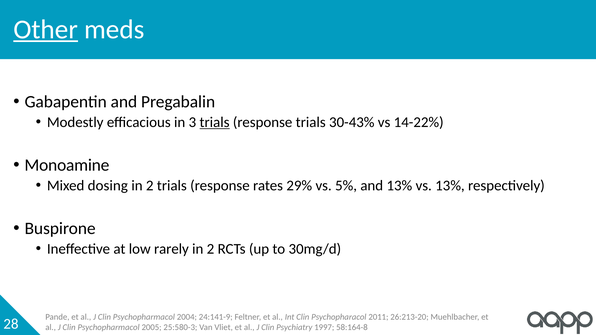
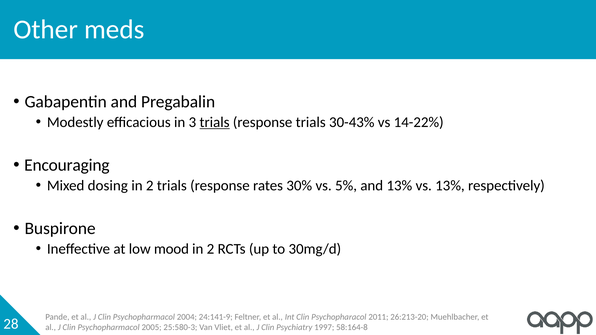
Other underline: present -> none (46, 30)
Monoamine: Monoamine -> Encouraging (67, 165)
29%: 29% -> 30% (299, 186)
rarely: rarely -> mood (171, 249)
